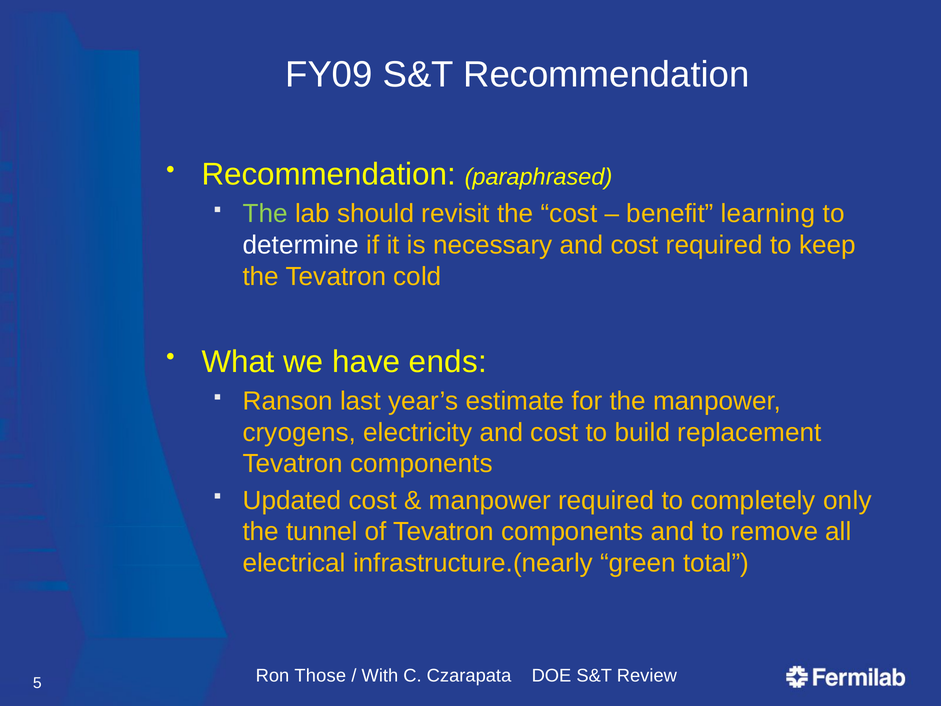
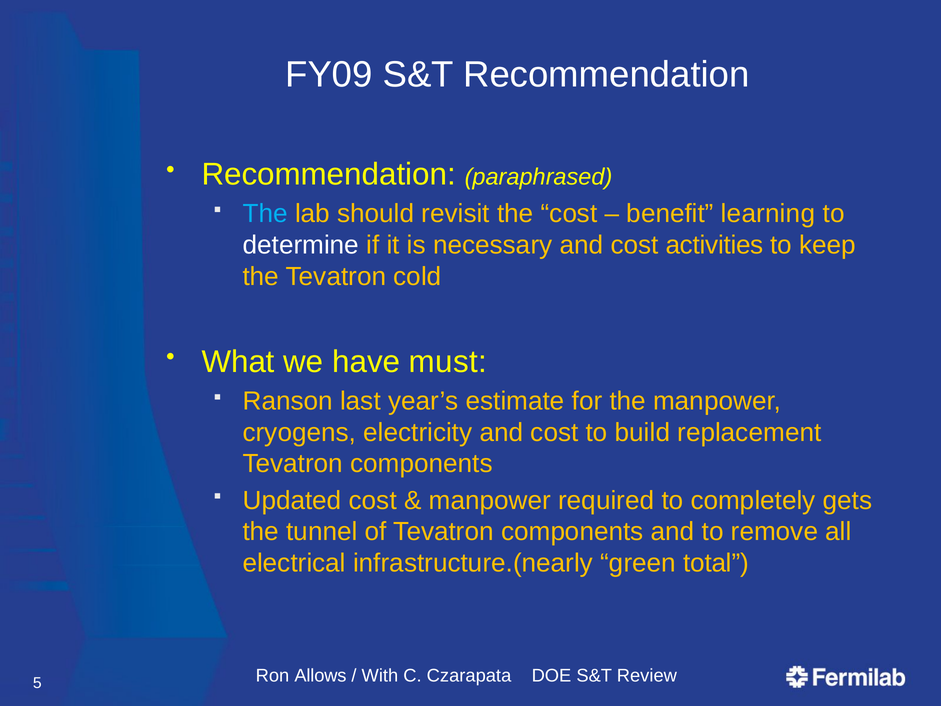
The colour: light green -> light blue (265, 214)
cost required: required -> activities (714, 245)
ends: ends -> must (448, 362)
only: only -> gets (848, 500)
Those: Those -> Allows (320, 676)
